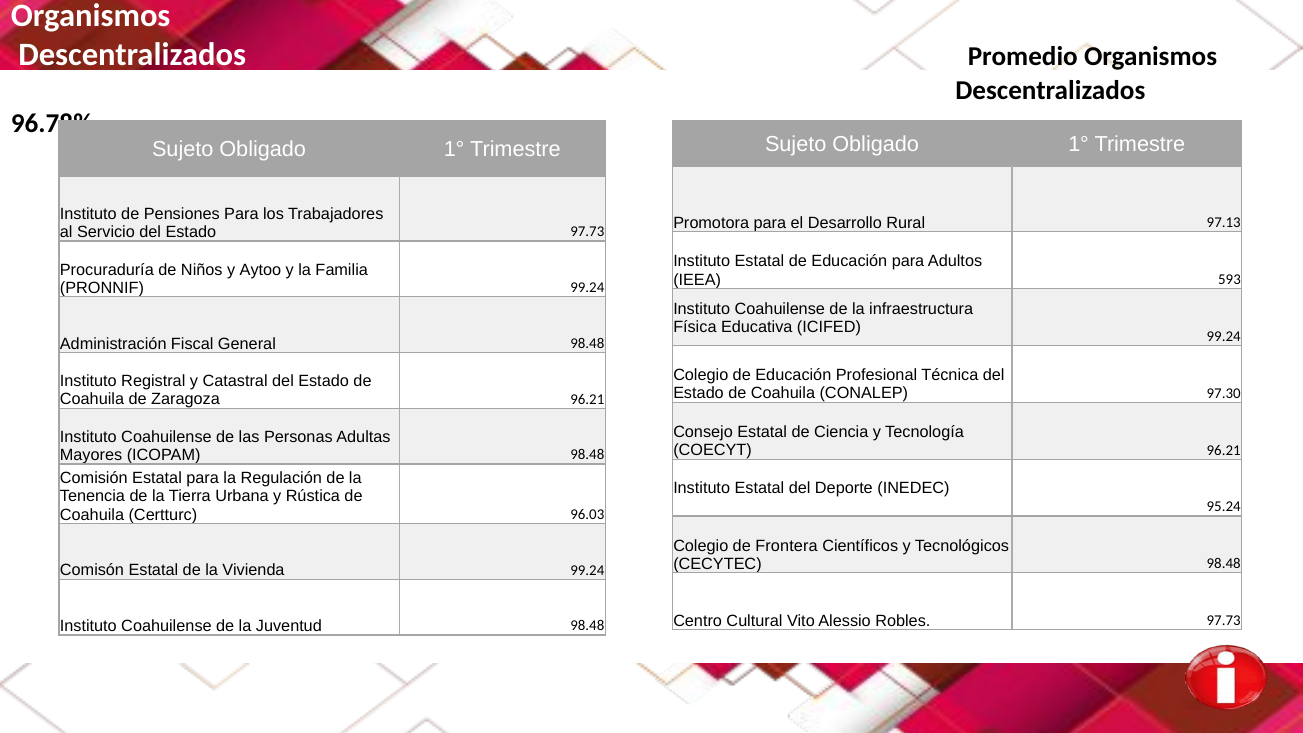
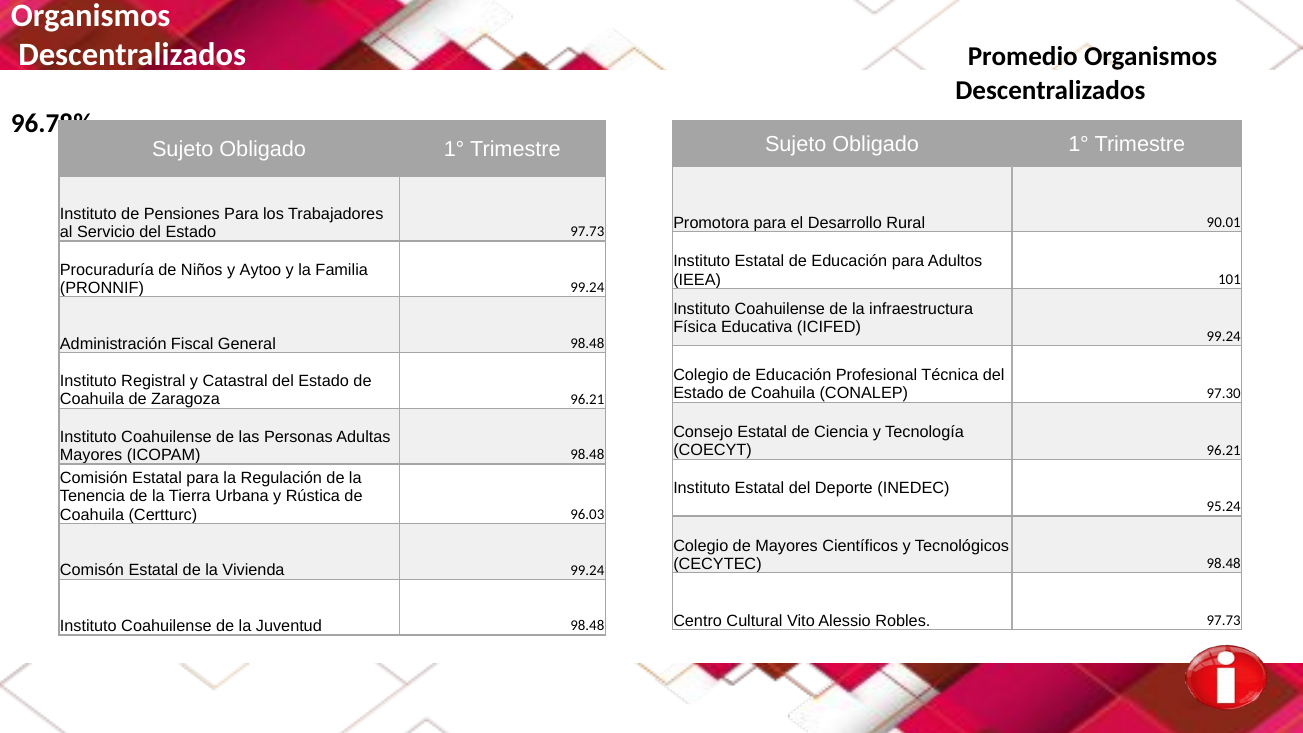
97.13: 97.13 -> 90.01 (1224, 223)
593: 593 -> 101 (1229, 279)
de Frontera: Frontera -> Mayores (787, 546)
